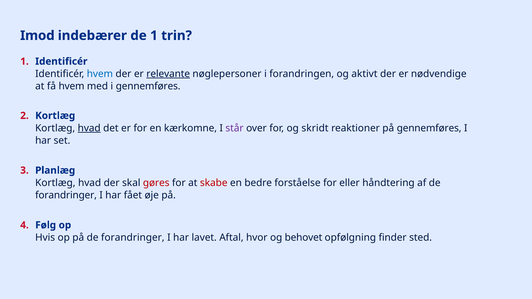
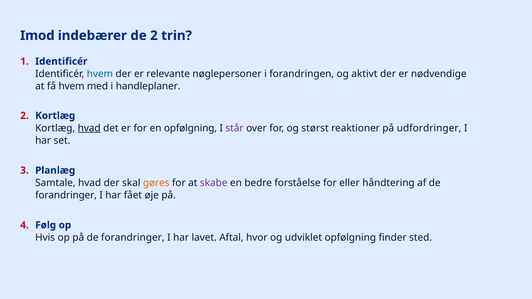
de 1: 1 -> 2 (154, 36)
relevante underline: present -> none (168, 74)
i gennemføres: gennemføres -> handleplaner (148, 86)
en kærkomne: kærkomne -> opfølgning (191, 128)
skridt: skridt -> størst (315, 128)
på gennemføres: gennemføres -> udfordringer (429, 128)
Kortlæg: Kortlæg -> Samtale (55, 183)
gøres colour: red -> orange (156, 183)
skabe colour: red -> purple (214, 183)
behovet: behovet -> udviklet (303, 238)
